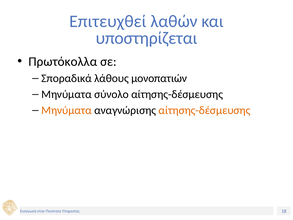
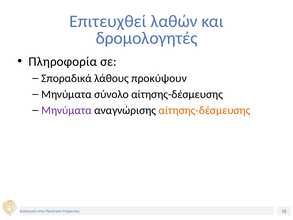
υποστηρίζεται: υποστηρίζεται -> δρομολογητές (147, 38)
Πρωτόκολλα: Πρωτόκολλα -> Πληροφορία (63, 61)
μονοπατιών: μονοπατιών -> προκύψουν (159, 78)
Μηνύματα colour: orange -> purple (67, 110)
